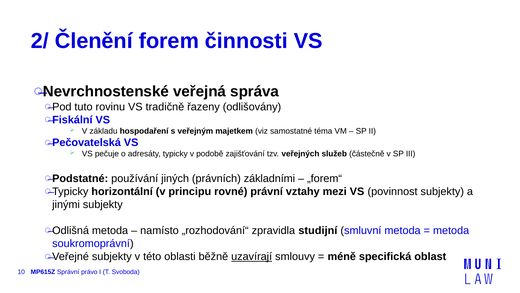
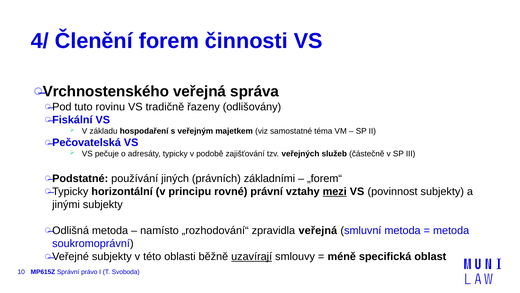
2/: 2/ -> 4/ (40, 41)
Nevrchnostenské: Nevrchnostenské -> Vrchnostenského (106, 91)
mezi underline: none -> present (335, 191)
zpravidla studijní: studijní -> veřejná (318, 230)
